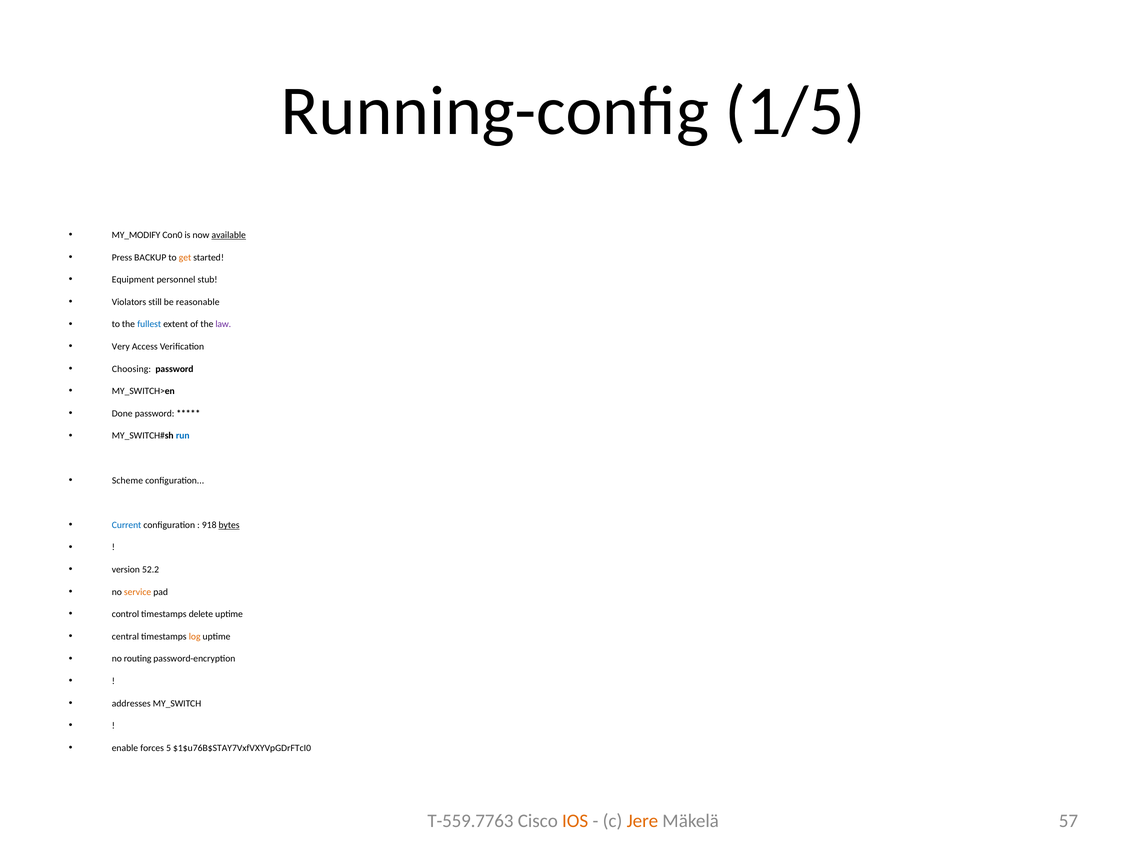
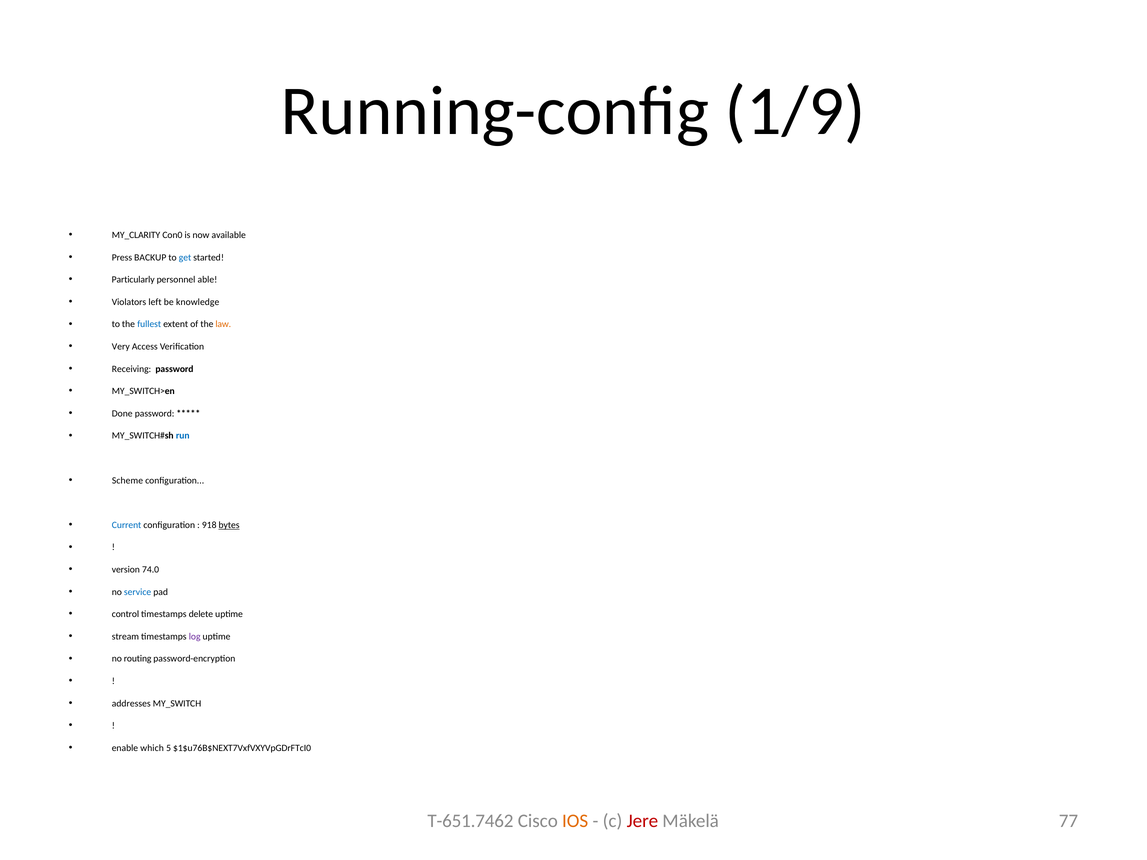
1/5: 1/5 -> 1/9 (795, 111)
MY_MODIFY: MY_MODIFY -> MY_CLARITY (136, 235)
available underline: present -> none (229, 235)
get colour: orange -> blue (185, 257)
Equipment: Equipment -> Particularly (133, 280)
stub: stub -> able (207, 280)
still: still -> left (155, 302)
reasonable: reasonable -> knowledge (198, 302)
law colour: purple -> orange (223, 324)
Choosing: Choosing -> Receiving (132, 369)
52.2: 52.2 -> 74.0 (151, 570)
service colour: orange -> blue (138, 592)
central: central -> stream (125, 637)
log colour: orange -> purple (195, 637)
forces: forces -> which (152, 748)
$1$u76B$STAY7VxfVXYVpGDrFTcI0: $1$u76B$STAY7VxfVXYVpGDrFTcI0 -> $1$u76B$NEXT7VxfVXYVpGDrFTcI0 (242, 748)
T-559.7763: T-559.7763 -> T-651.7462 (470, 821)
Jere colour: orange -> red (642, 821)
57: 57 -> 77 (1068, 821)
